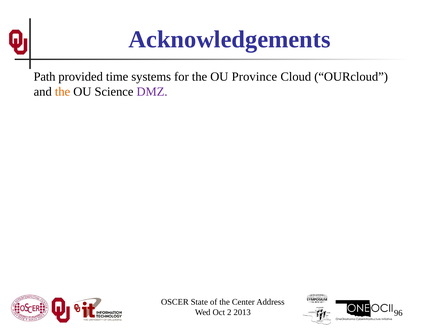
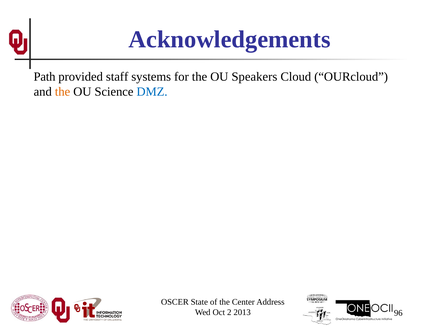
time: time -> staff (117, 77)
Province: Province -> Speakers (254, 77)
DMZ colour: purple -> blue (152, 92)
